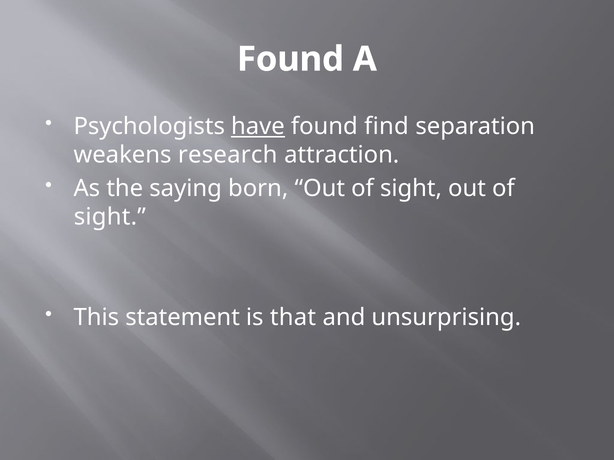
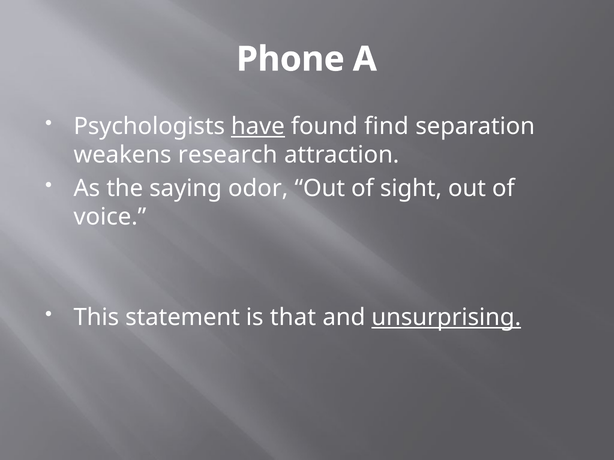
Found: Found -> Phone (290, 59)
born: born -> odor (258, 189)
sight: sight -> voice (110, 217)
unsurprising underline: none -> present (446, 318)
